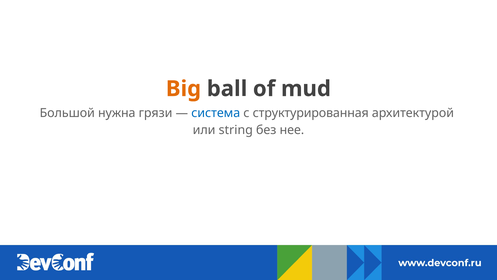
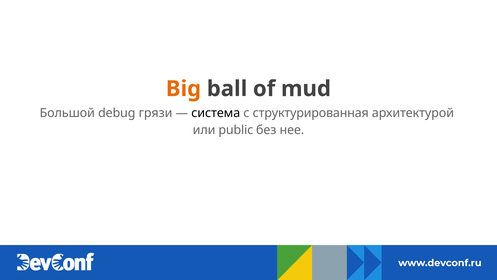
нужна: нужна -> debug (117, 113)
система colour: blue -> black (216, 113)
string: string -> public (236, 130)
